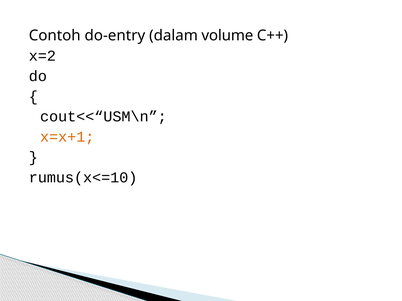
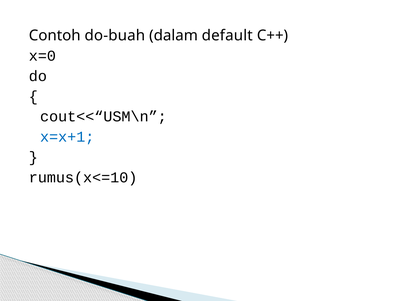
do-entry: do-entry -> do-buah (115, 36)
volume: volume -> default (227, 36)
x=2: x=2 -> x=0 (42, 56)
x=x+1 colour: orange -> blue (67, 137)
